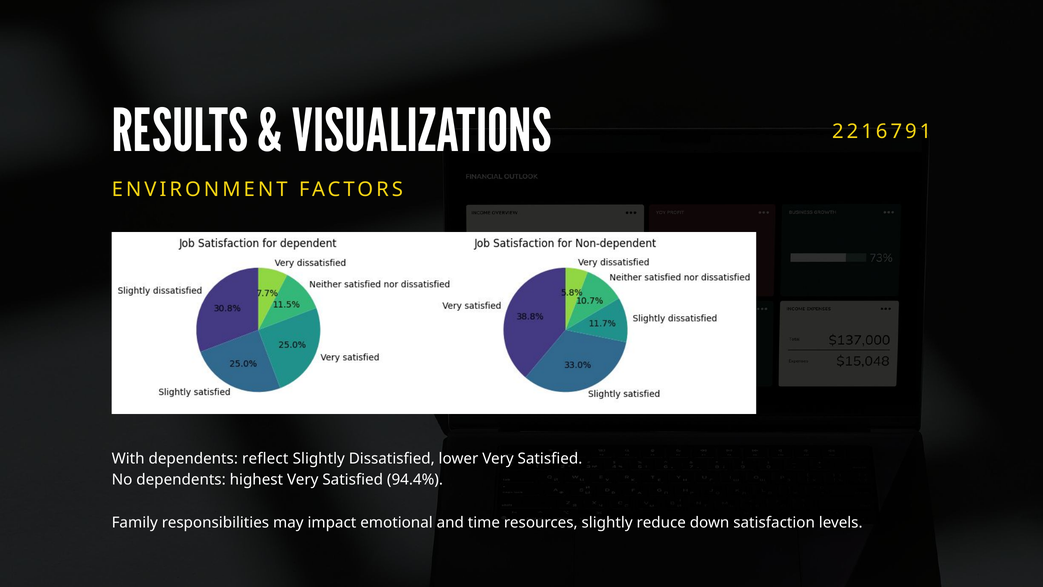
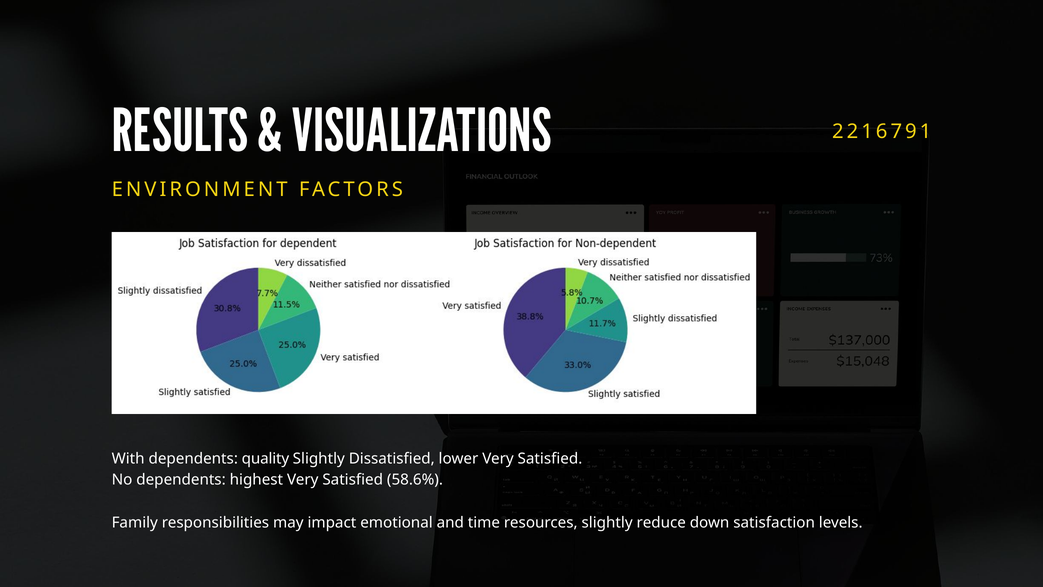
reflect: reflect -> quality (265, 458)
94.4%: 94.4% -> 58.6% (415, 480)
